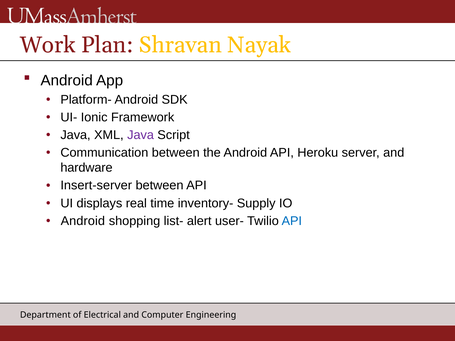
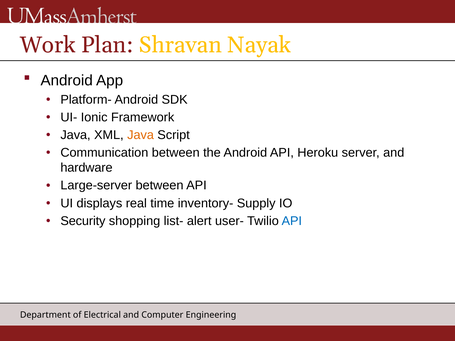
Java colour: purple -> orange (141, 135)
Insert-server: Insert-server -> Large-server (96, 186)
Android: Android -> Security (83, 221)
